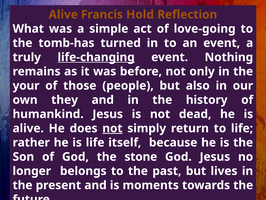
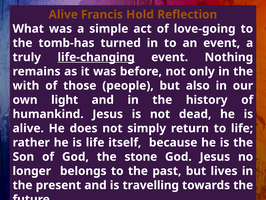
your: your -> with (26, 85)
they: they -> light (65, 100)
not underline: present -> none (112, 128)
moments: moments -> travelling (151, 185)
